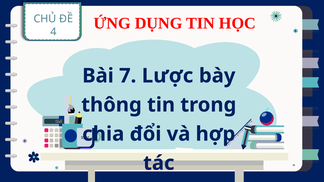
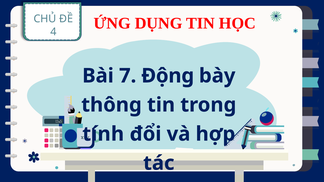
Lược: Lược -> Động (168, 76)
chia: chia -> tính (103, 134)
